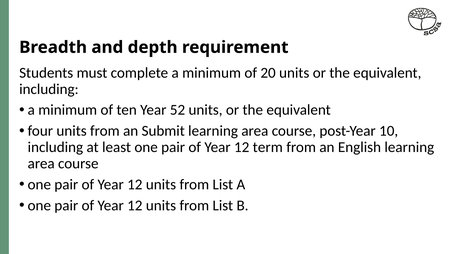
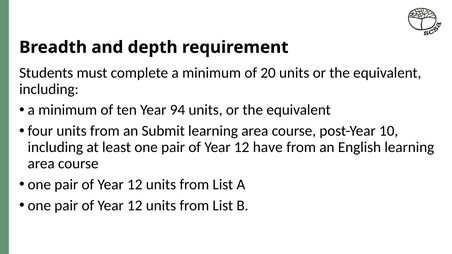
52: 52 -> 94 (178, 110)
term: term -> have (268, 147)
